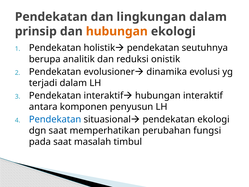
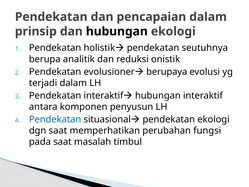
lingkungan: lingkungan -> pencapaian (151, 17)
hubungan colour: orange -> black (117, 31)
dinamika: dinamika -> berupaya (167, 72)
